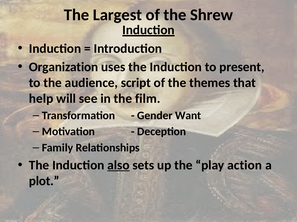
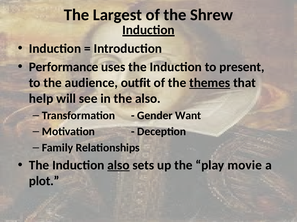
Organization: Organization -> Performance (64, 67)
script: script -> outfit (136, 83)
themes underline: none -> present (210, 83)
the film: film -> also (148, 99)
action: action -> movie (245, 166)
